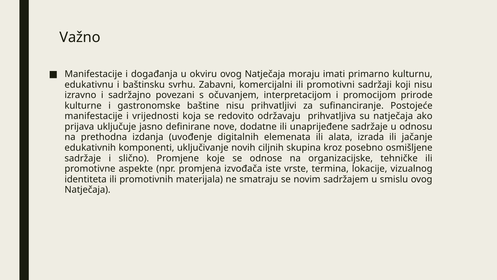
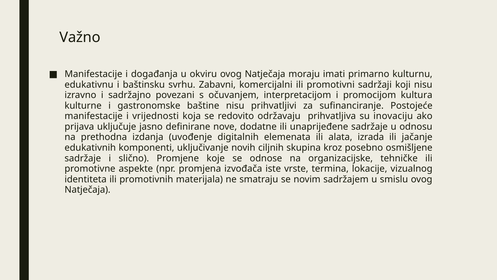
prirode: prirode -> kultura (417, 95)
su natječaja: natječaja -> inovaciju (393, 116)
